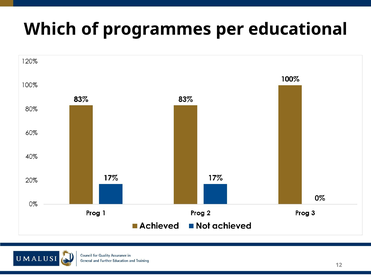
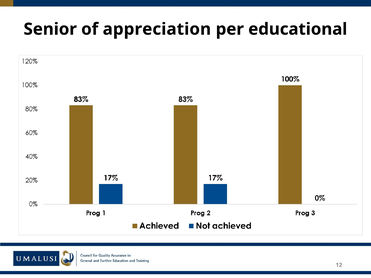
Which: Which -> Senior (50, 29)
programmes: programmes -> appreciation (157, 29)
